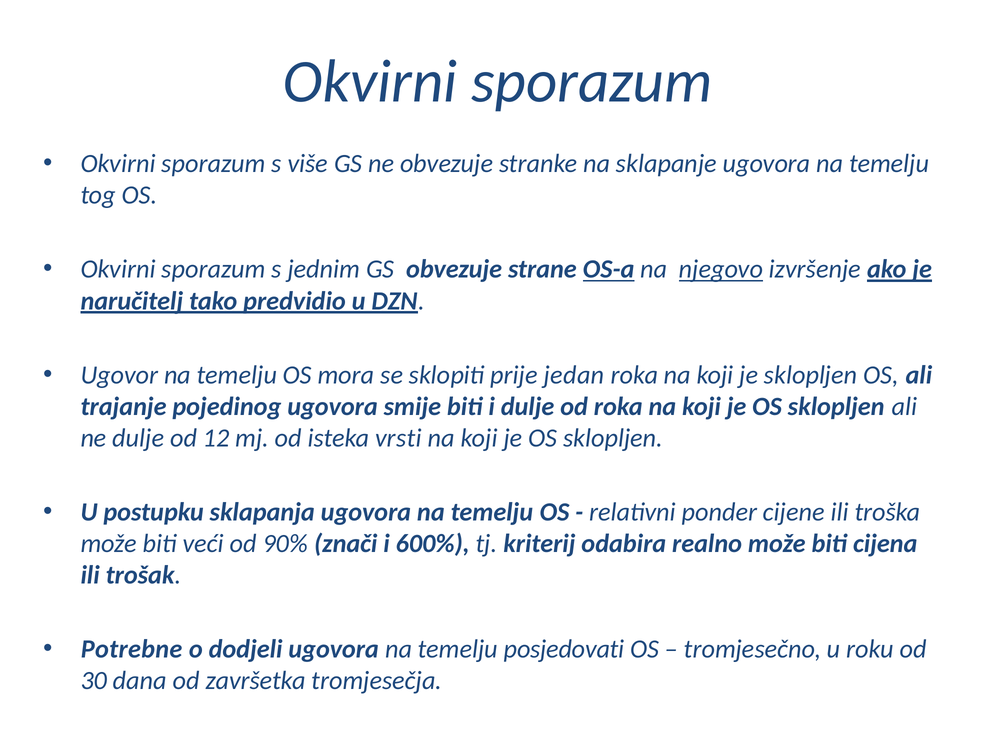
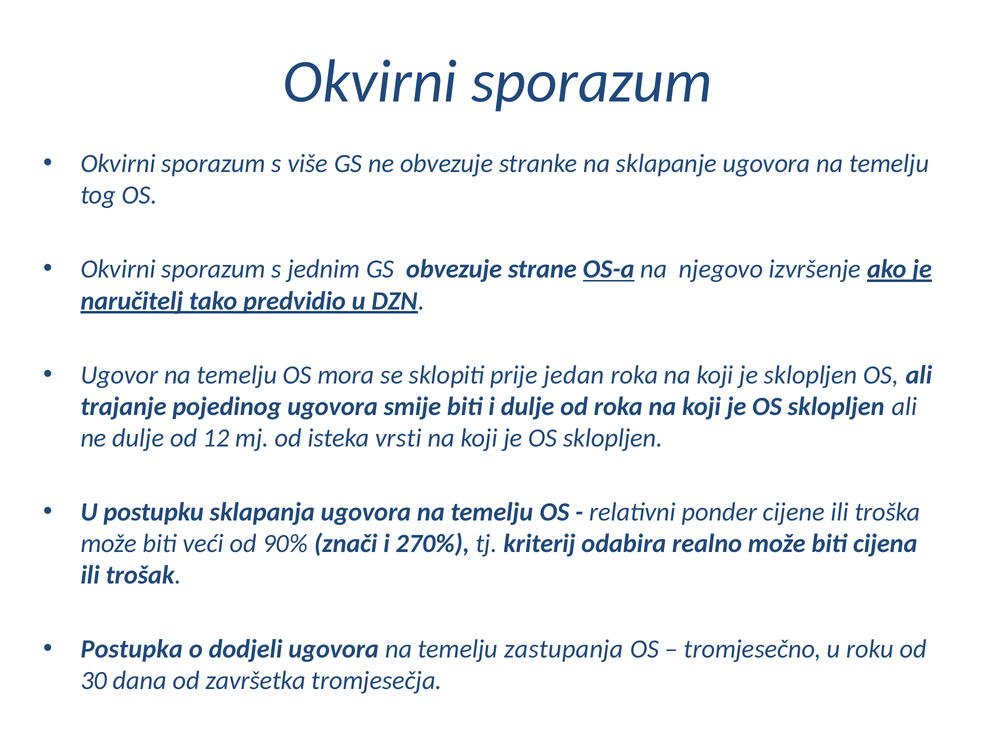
njegovo underline: present -> none (721, 269)
600%: 600% -> 270% (433, 544)
Potrebne: Potrebne -> Postupka (132, 649)
posjedovati: posjedovati -> zastupanja (564, 649)
